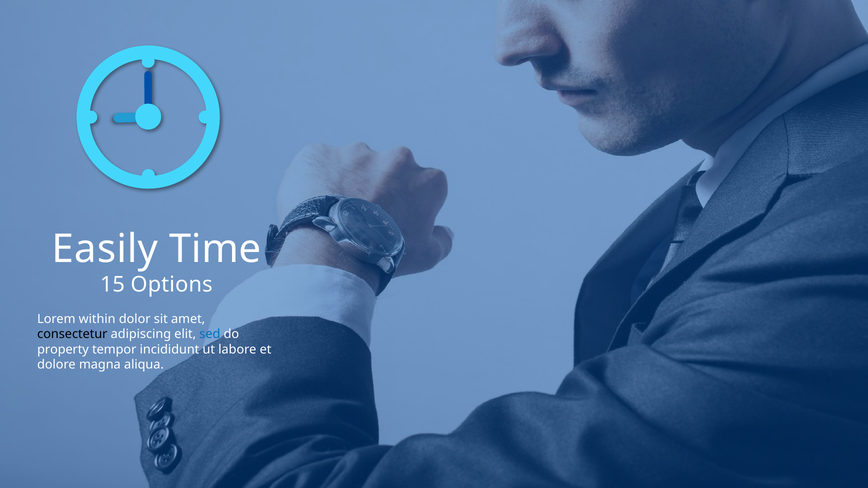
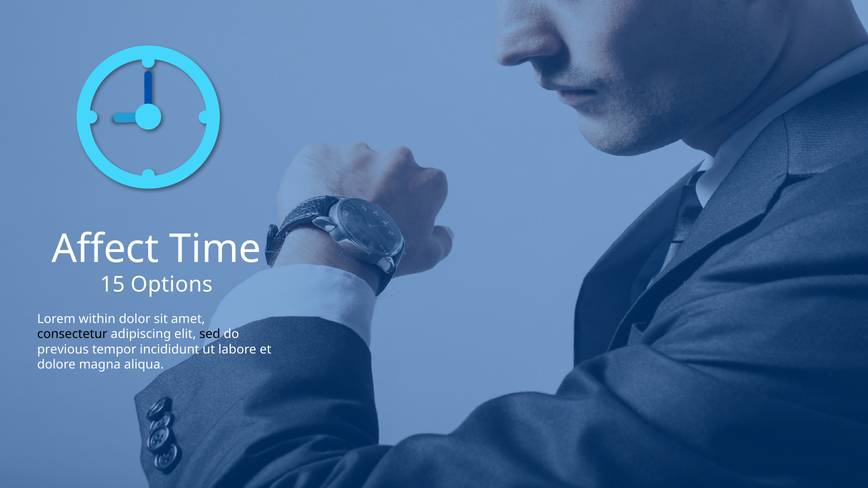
Easily: Easily -> Affect (105, 249)
sed colour: blue -> black (210, 334)
property: property -> previous (63, 350)
